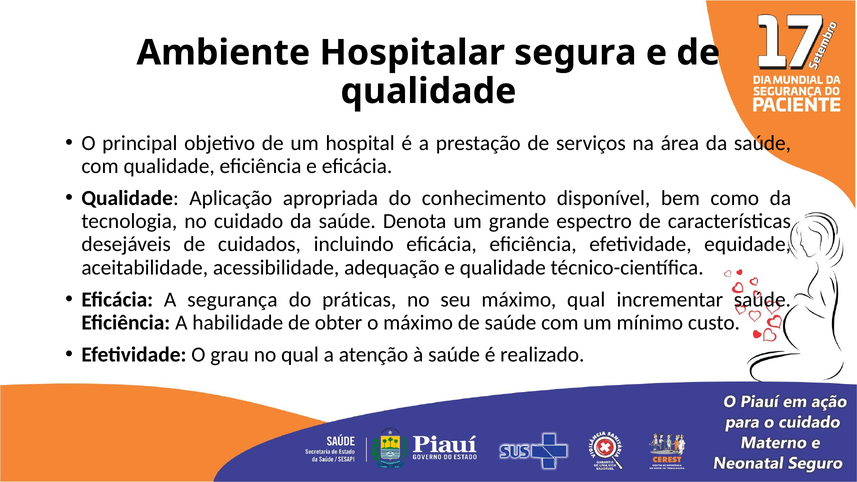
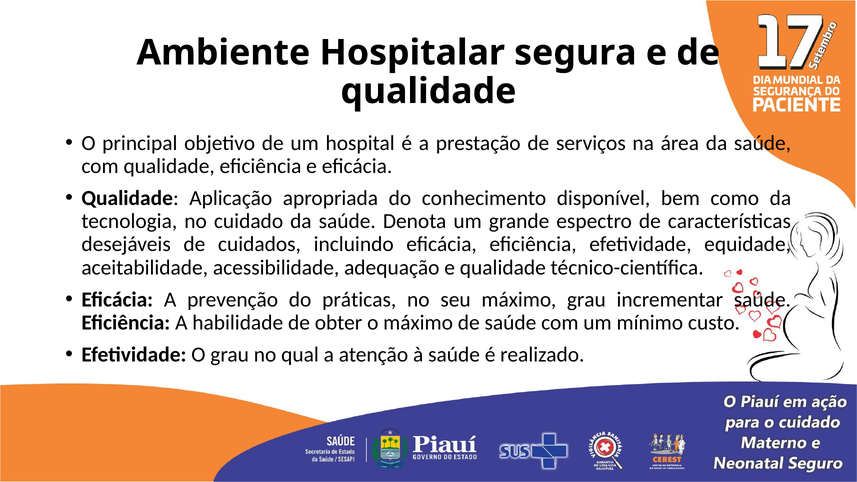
segurança: segurança -> prevenção (233, 300)
máximo qual: qual -> grau (586, 300)
